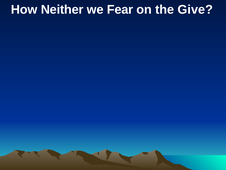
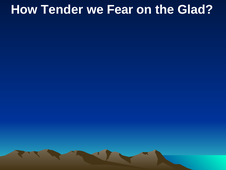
Neither: Neither -> Tender (62, 10)
Give: Give -> Glad (195, 10)
